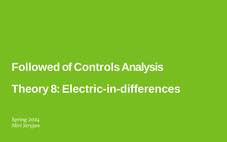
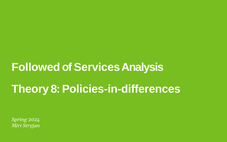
Controls: Controls -> Services (97, 67)
Electric-in-differences: Electric-in-differences -> Policies-in-differences (121, 89)
